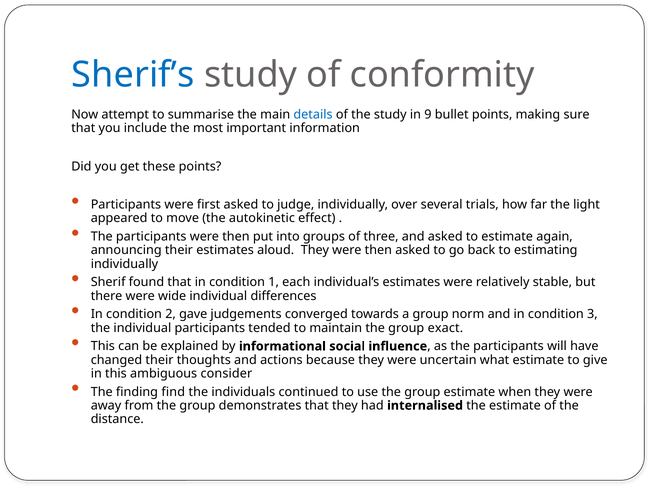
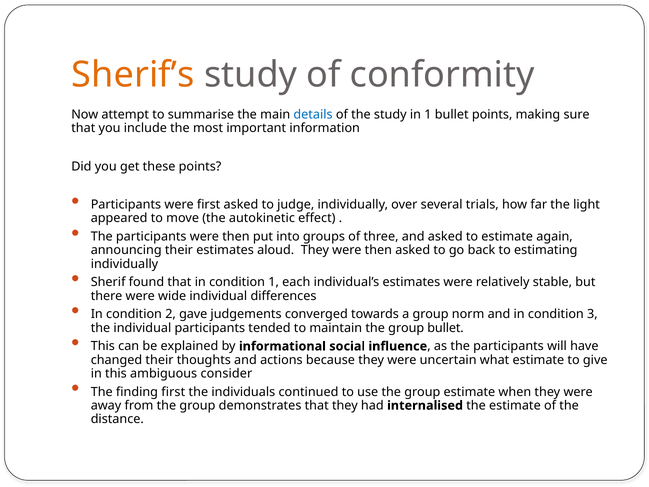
Sherif’s colour: blue -> orange (133, 75)
in 9: 9 -> 1 (428, 114)
group exact: exact -> bullet (446, 328)
finding find: find -> first (173, 392)
